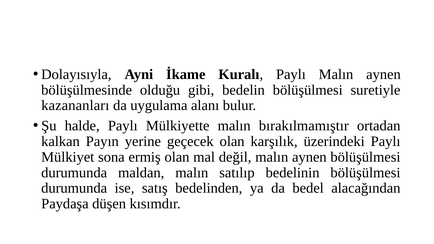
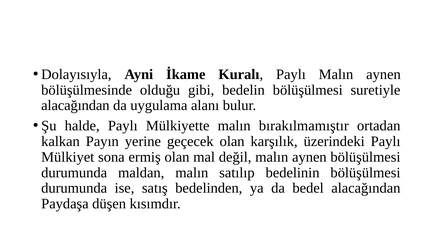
kazananları: kazananları -> alacağından (75, 106)
